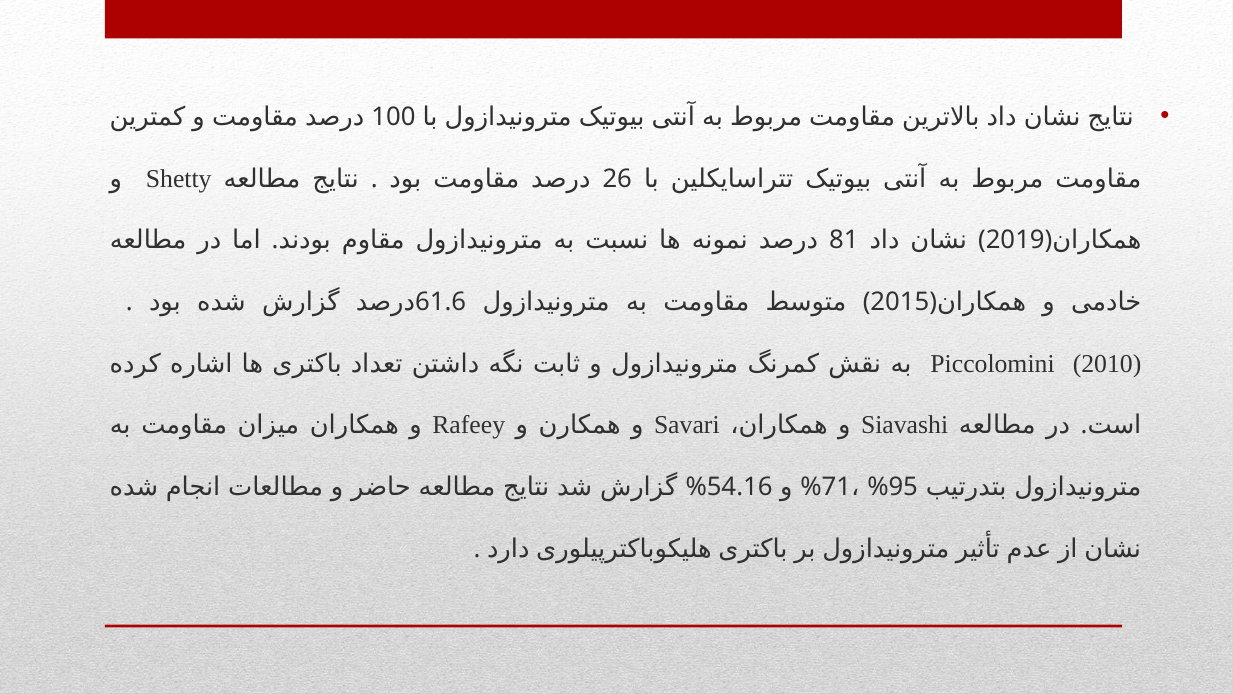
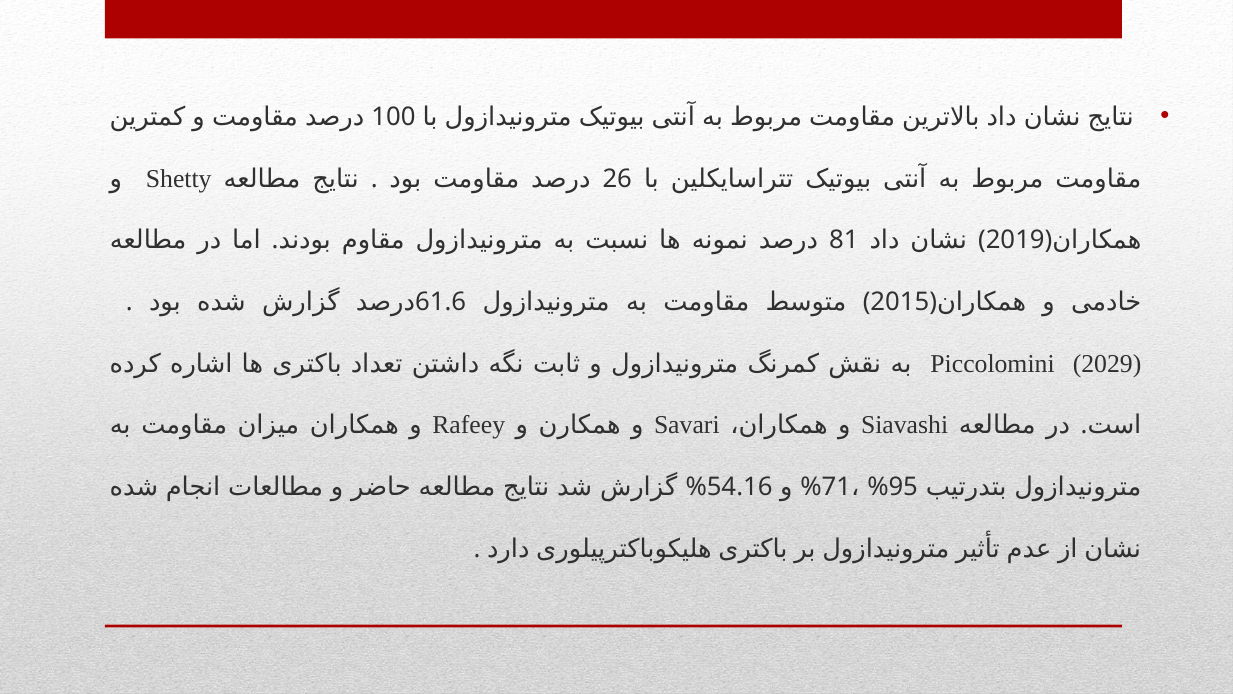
2010: 2010 -> 2029 (1107, 363)
